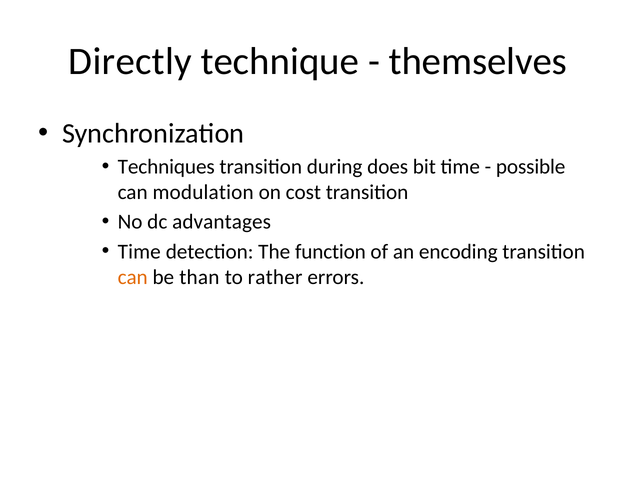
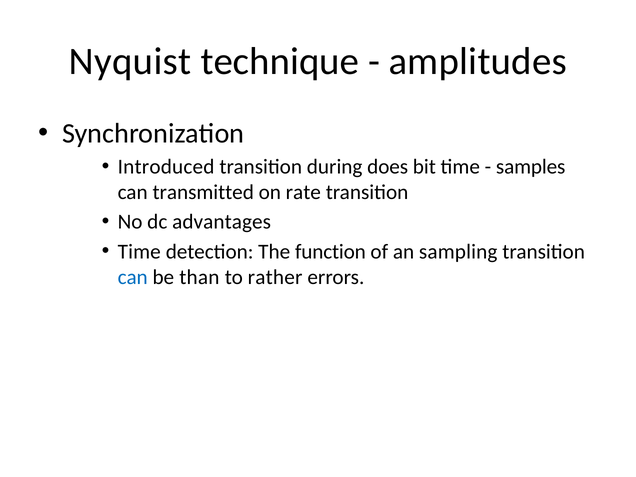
Directly: Directly -> Nyquist (130, 62)
themselves: themselves -> amplitudes (478, 62)
Techniques: Techniques -> Introduced (166, 167)
possible: possible -> samples (531, 167)
modulation: modulation -> transmitted (203, 192)
cost: cost -> rate (303, 192)
encoding: encoding -> sampling (458, 252)
can colour: orange -> blue (133, 277)
